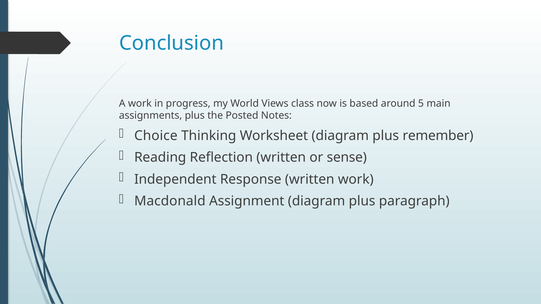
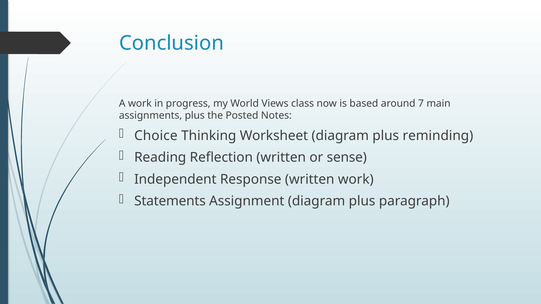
5: 5 -> 7 (421, 104)
remember: remember -> reminding (438, 136)
Macdonald: Macdonald -> Statements (170, 201)
